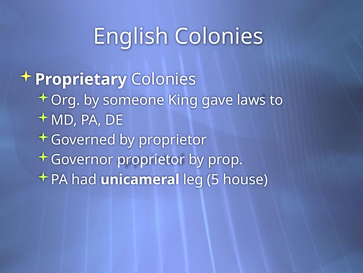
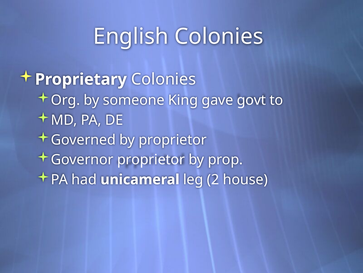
laws: laws -> govt (251, 100)
5: 5 -> 2 (213, 179)
